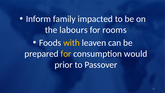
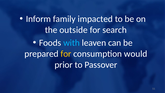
labours: labours -> outside (74, 30)
rooms: rooms -> search (115, 30)
with colour: yellow -> light blue (72, 43)
